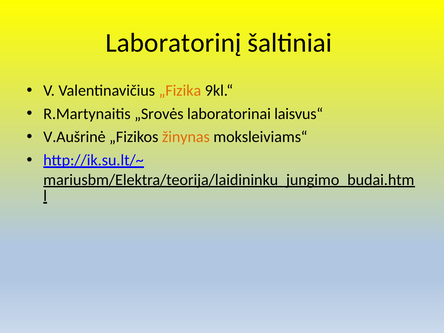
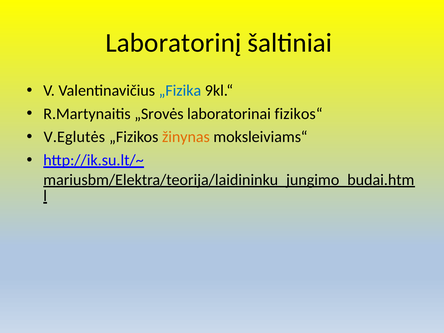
„Fizika colour: orange -> blue (180, 91)
laisvus“: laisvus“ -> fizikos“ (299, 114)
V.Aušrinė: V.Aušrinė -> V.Eglutės (74, 137)
